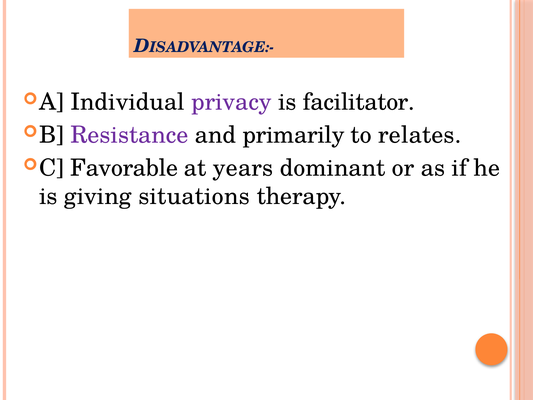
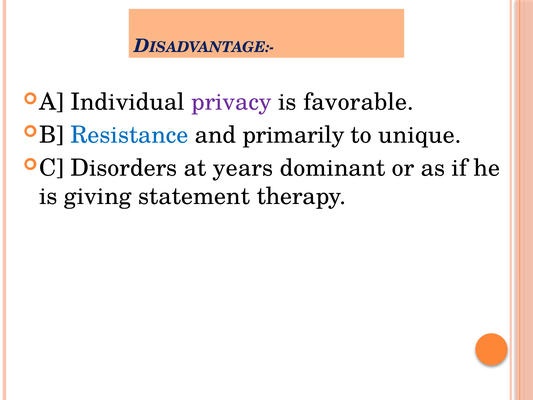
facilitator: facilitator -> favorable (359, 102)
Resistance colour: purple -> blue (129, 135)
relates: relates -> unique (420, 135)
Favorable: Favorable -> Disorders (124, 168)
situations: situations -> statement (194, 196)
